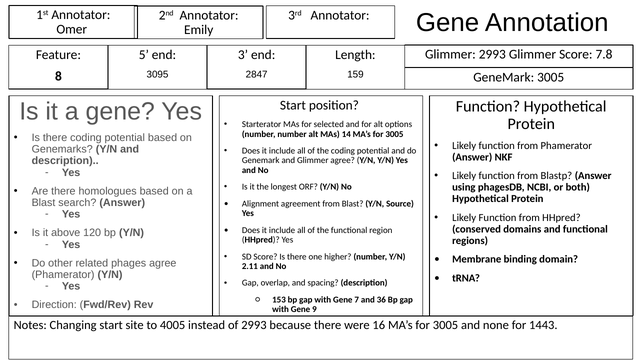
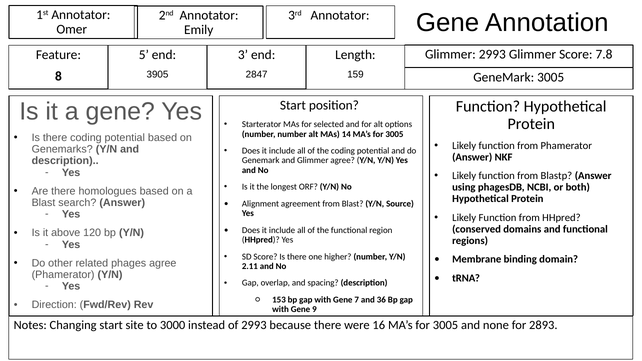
3095: 3095 -> 3905 (157, 75)
4005: 4005 -> 3000 (173, 325)
1443: 1443 -> 2893 (543, 325)
